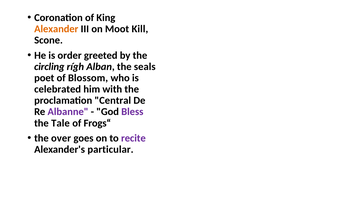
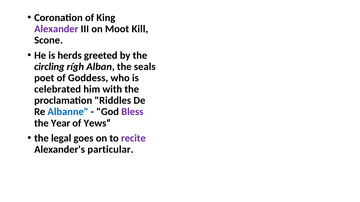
Alexander colour: orange -> purple (56, 29)
order: order -> herds (70, 55)
Blossom: Blossom -> Goddess (88, 78)
Central: Central -> Riddles (113, 101)
Albanne colour: purple -> blue (68, 112)
Tale: Tale -> Year (61, 123)
Frogs“: Frogs“ -> Yews“ (97, 123)
over: over -> legal (61, 138)
